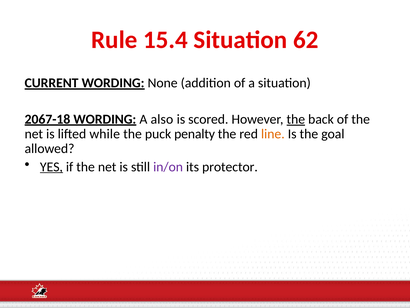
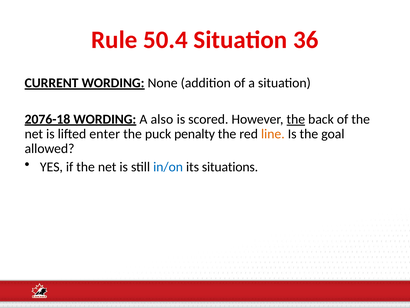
15.4: 15.4 -> 50.4 (165, 40)
62: 62 -> 36 (306, 40)
2067-18: 2067-18 -> 2076-18 (47, 119)
while: while -> enter (105, 134)
YES underline: present -> none (51, 167)
in/on colour: purple -> blue (168, 167)
protector: protector -> situations (230, 167)
